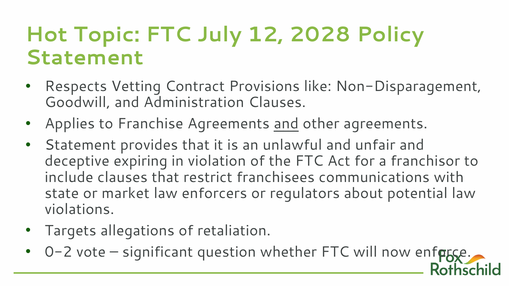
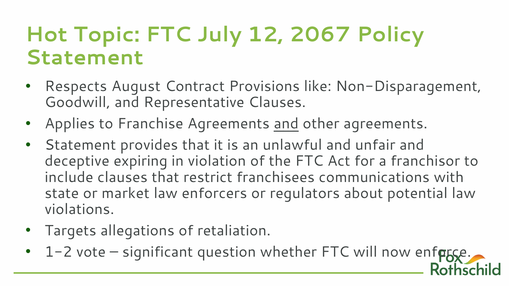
2028: 2028 -> 2067 (320, 35)
Vetting: Vetting -> August (136, 87)
Administration: Administration -> Representative (194, 103)
0-2: 0-2 -> 1-2 (58, 252)
